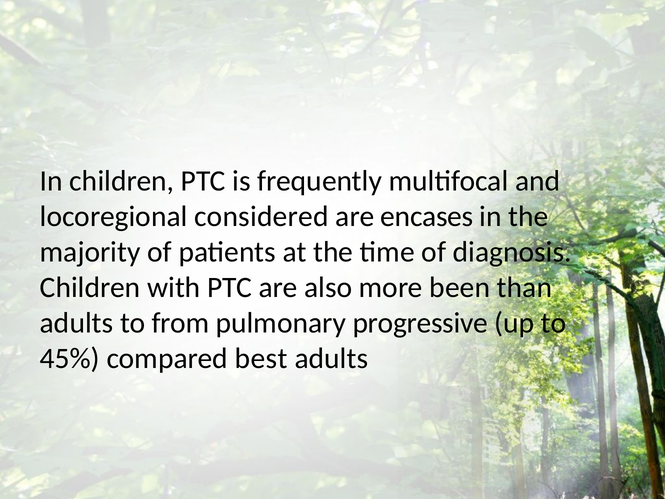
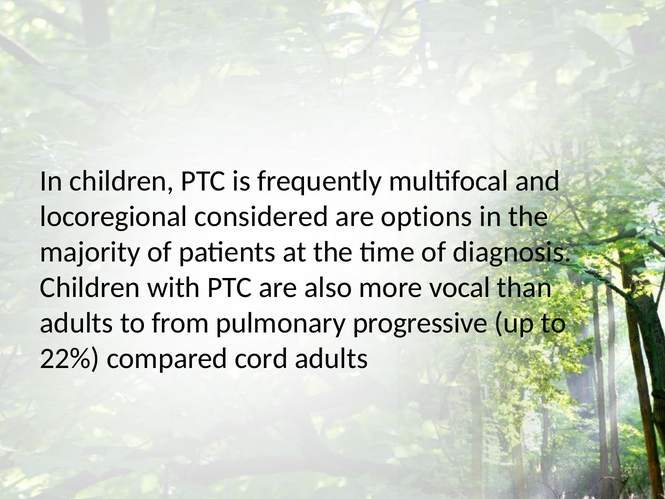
encases: encases -> options (427, 216)
been: been -> vocal (460, 287)
45%: 45% -> 22% (70, 358)
best: best -> cord (261, 358)
